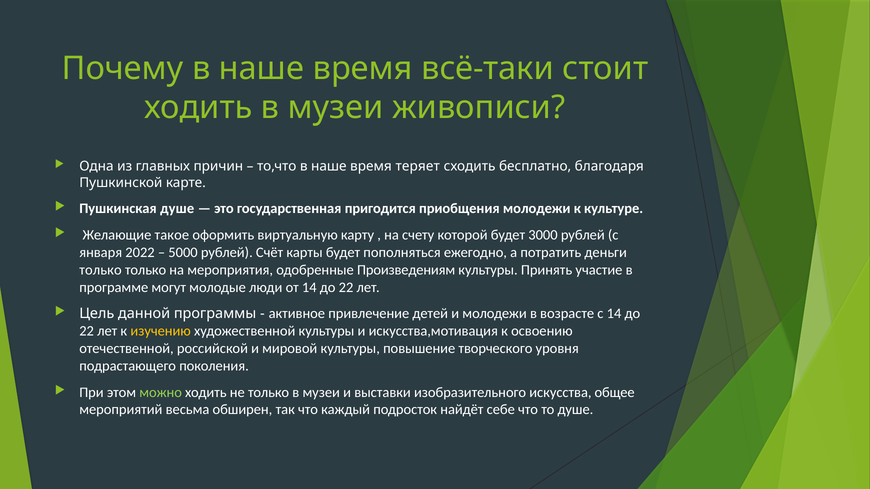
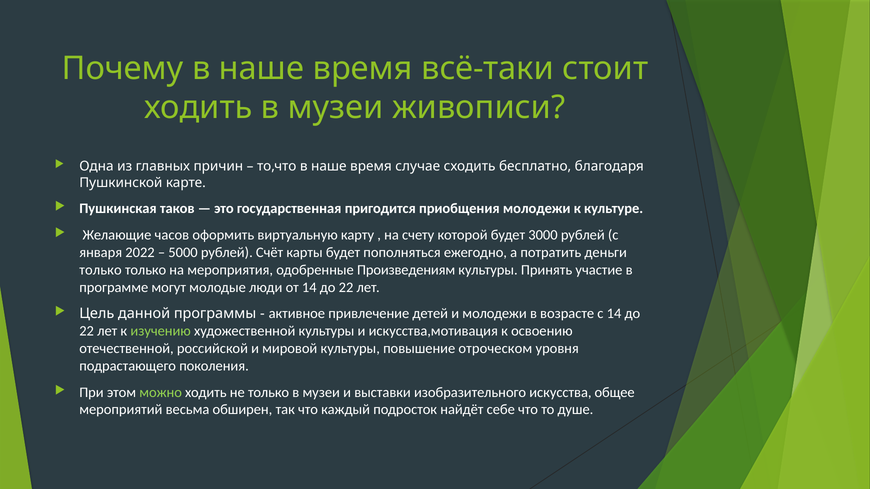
теряет: теряет -> случае (418, 167)
Пушкинская душе: душе -> таков (177, 209)
такое: такое -> часов (172, 235)
изучению colour: yellow -> light green (161, 331)
творческого: творческого -> отроческом (495, 349)
